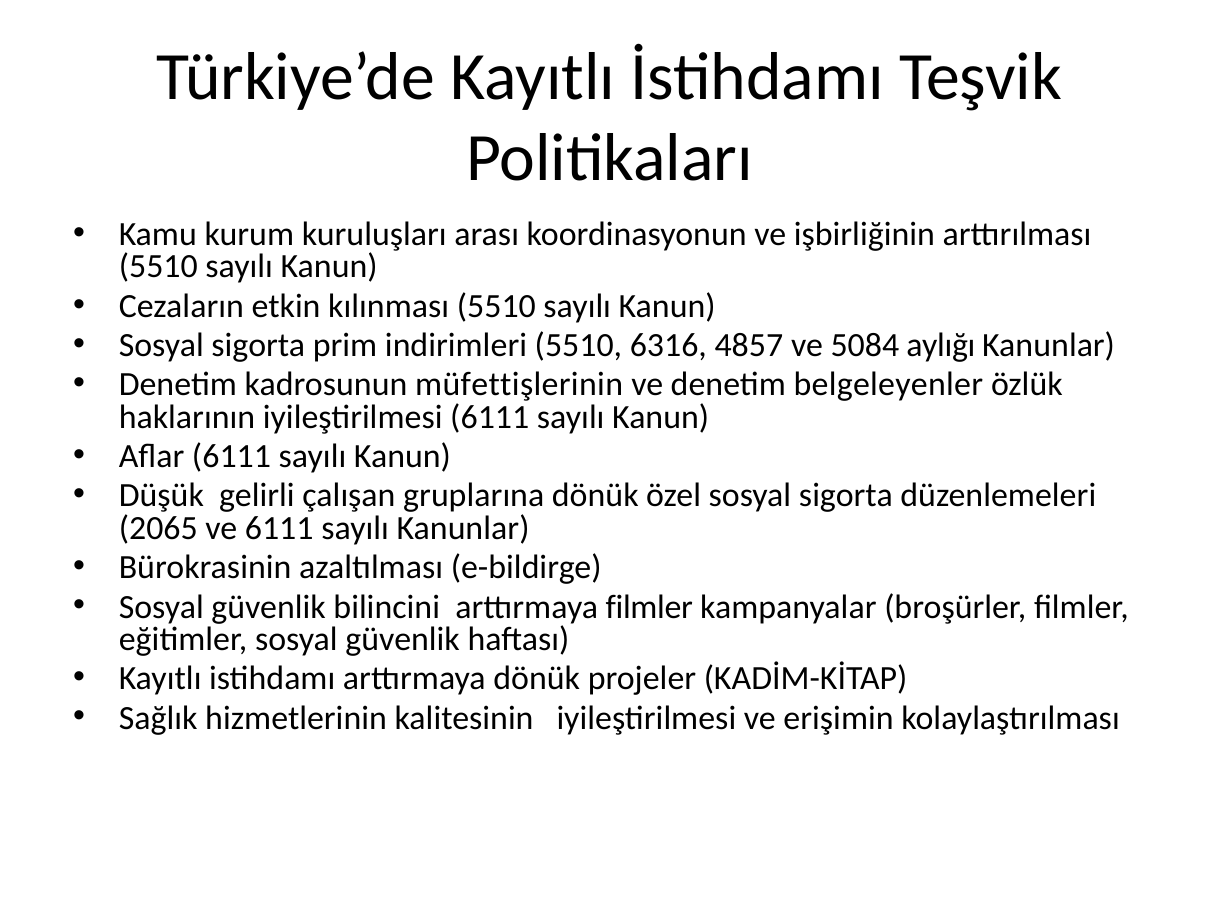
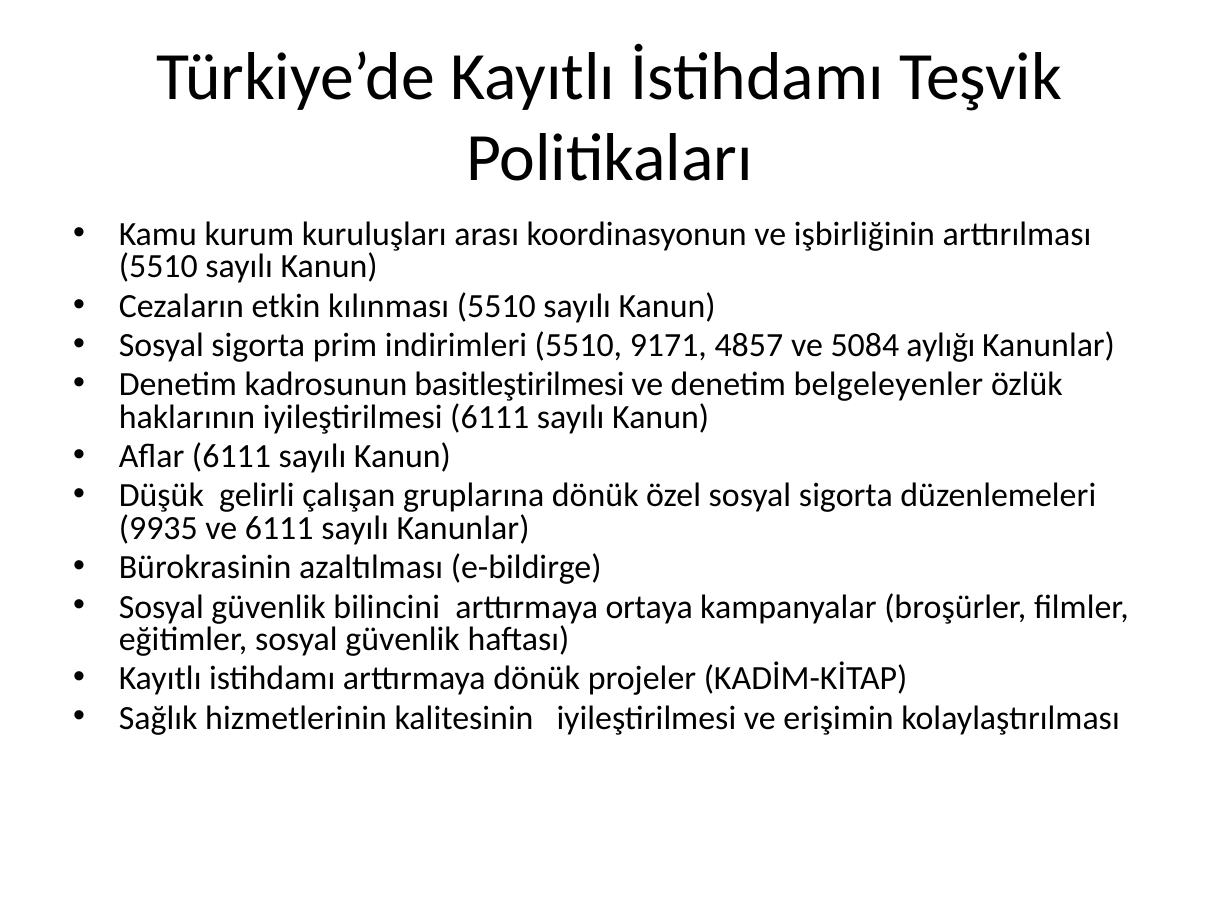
6316: 6316 -> 9171 (668, 345)
müfettişlerinin: müfettişlerinin -> basitleştirilmesi (520, 385)
2065: 2065 -> 9935 (158, 528)
arttırmaya filmler: filmler -> ortaya (649, 607)
